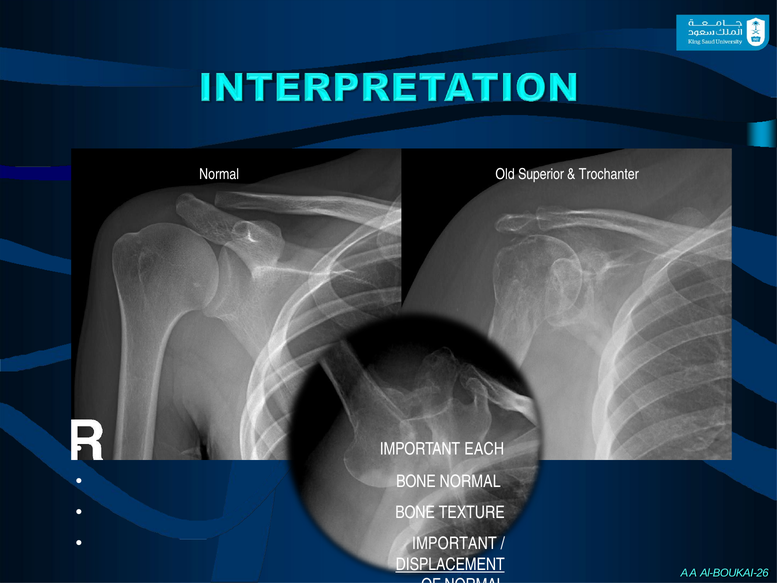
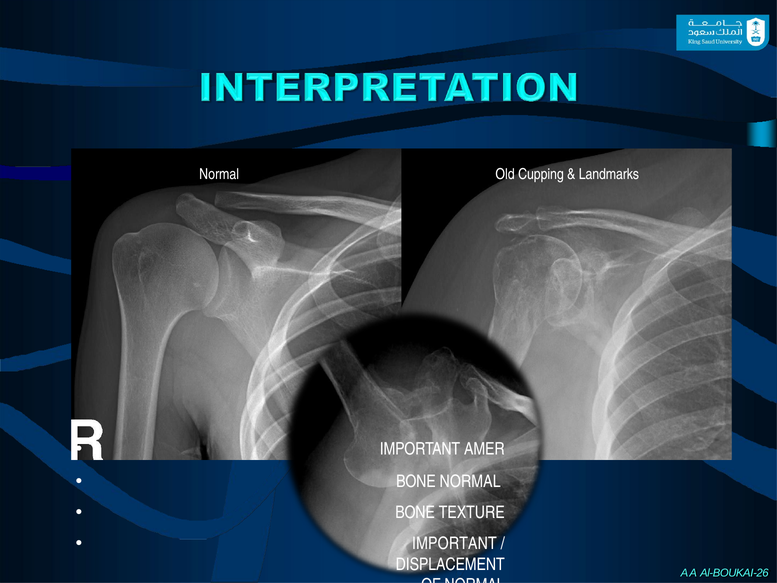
Superior: Superior -> Cupping (541, 174)
Trochanter: Trochanter -> Landmarks (609, 174)
EACH: EACH -> AMER (484, 449)
DISPLACEMENT underline: present -> none (450, 564)
